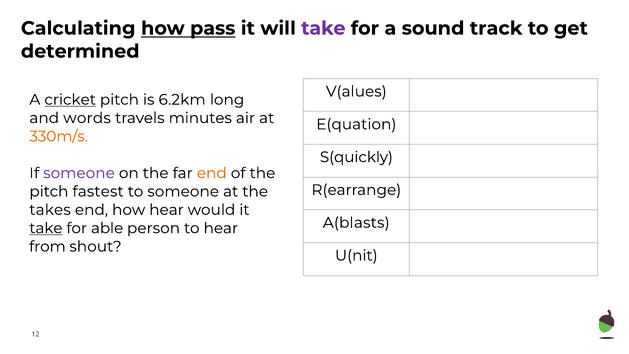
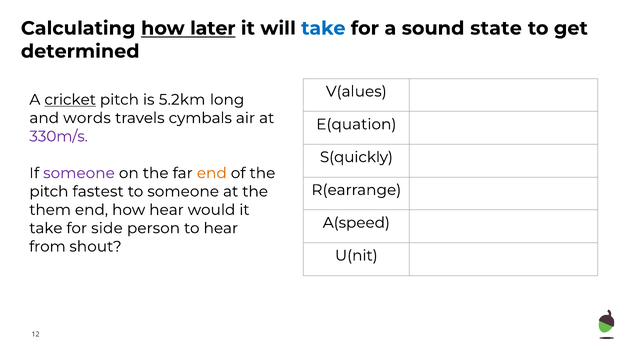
pass: pass -> later (213, 28)
take colour: purple -> blue (323, 28)
track: track -> state (496, 28)
6.2km: 6.2km -> 5.2km (182, 100)
minutes: minutes -> cymbals (200, 118)
330m/s colour: orange -> purple (59, 136)
takes: takes -> them (50, 210)
A(blasts: A(blasts -> A(speed (356, 223)
take underline: present -> none (46, 228)
able: able -> side (107, 228)
